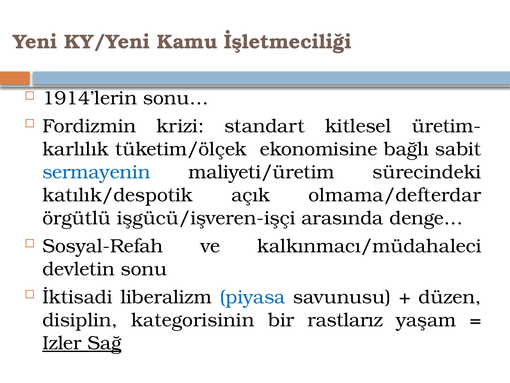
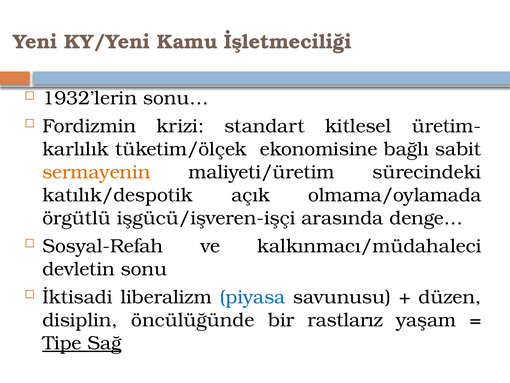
1914’lerin: 1914’lerin -> 1932’lerin (90, 98)
sermayenin colour: blue -> orange (96, 172)
olmama/defterdar: olmama/defterdar -> olmama/oylamada (395, 195)
kategorisinin: kategorisinin -> öncülüğünde (193, 320)
Izler: Izler -> Tipe (62, 343)
